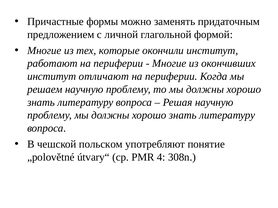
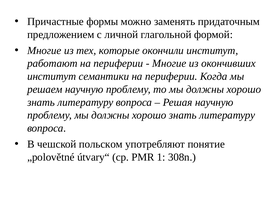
отличают: отличают -> семантики (104, 77)
4: 4 -> 1 (161, 158)
